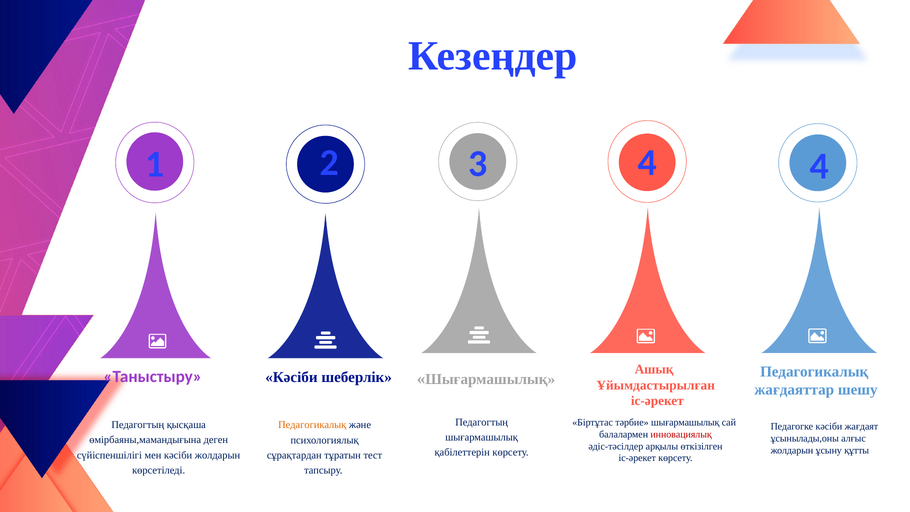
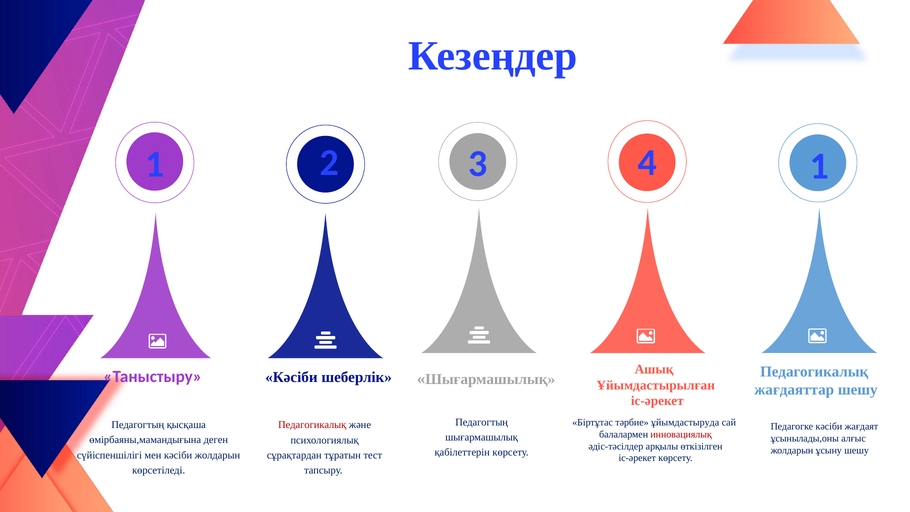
4 4: 4 -> 1 (819, 166)
тәрбие шығармашылық: шығармашылық -> ұйымдастыруда (685, 422)
Педагогикалық colour: orange -> red (312, 425)
ұсыну құтты: құтты -> шешу (857, 450)
